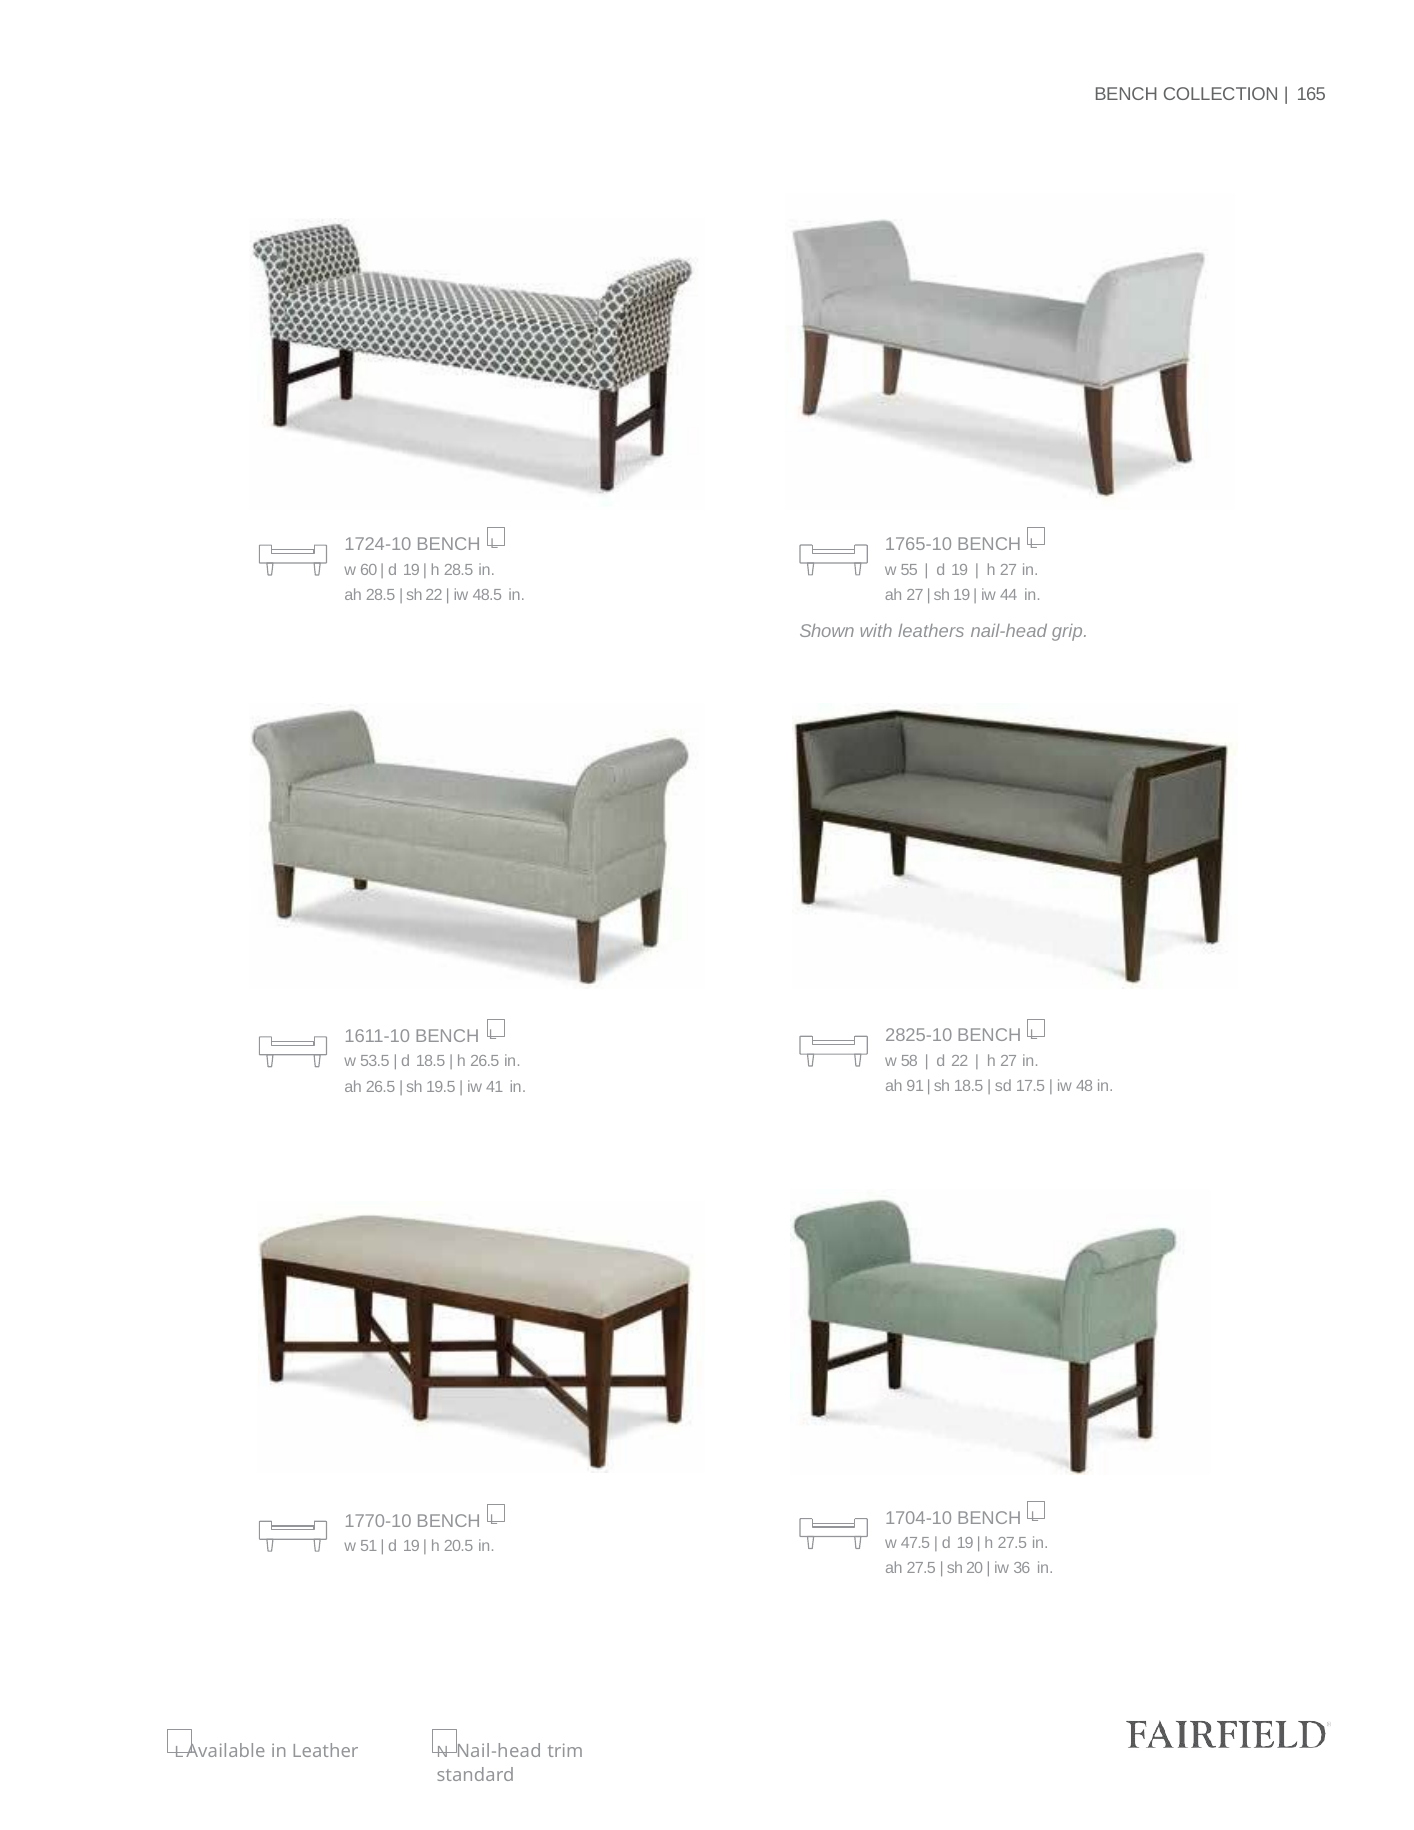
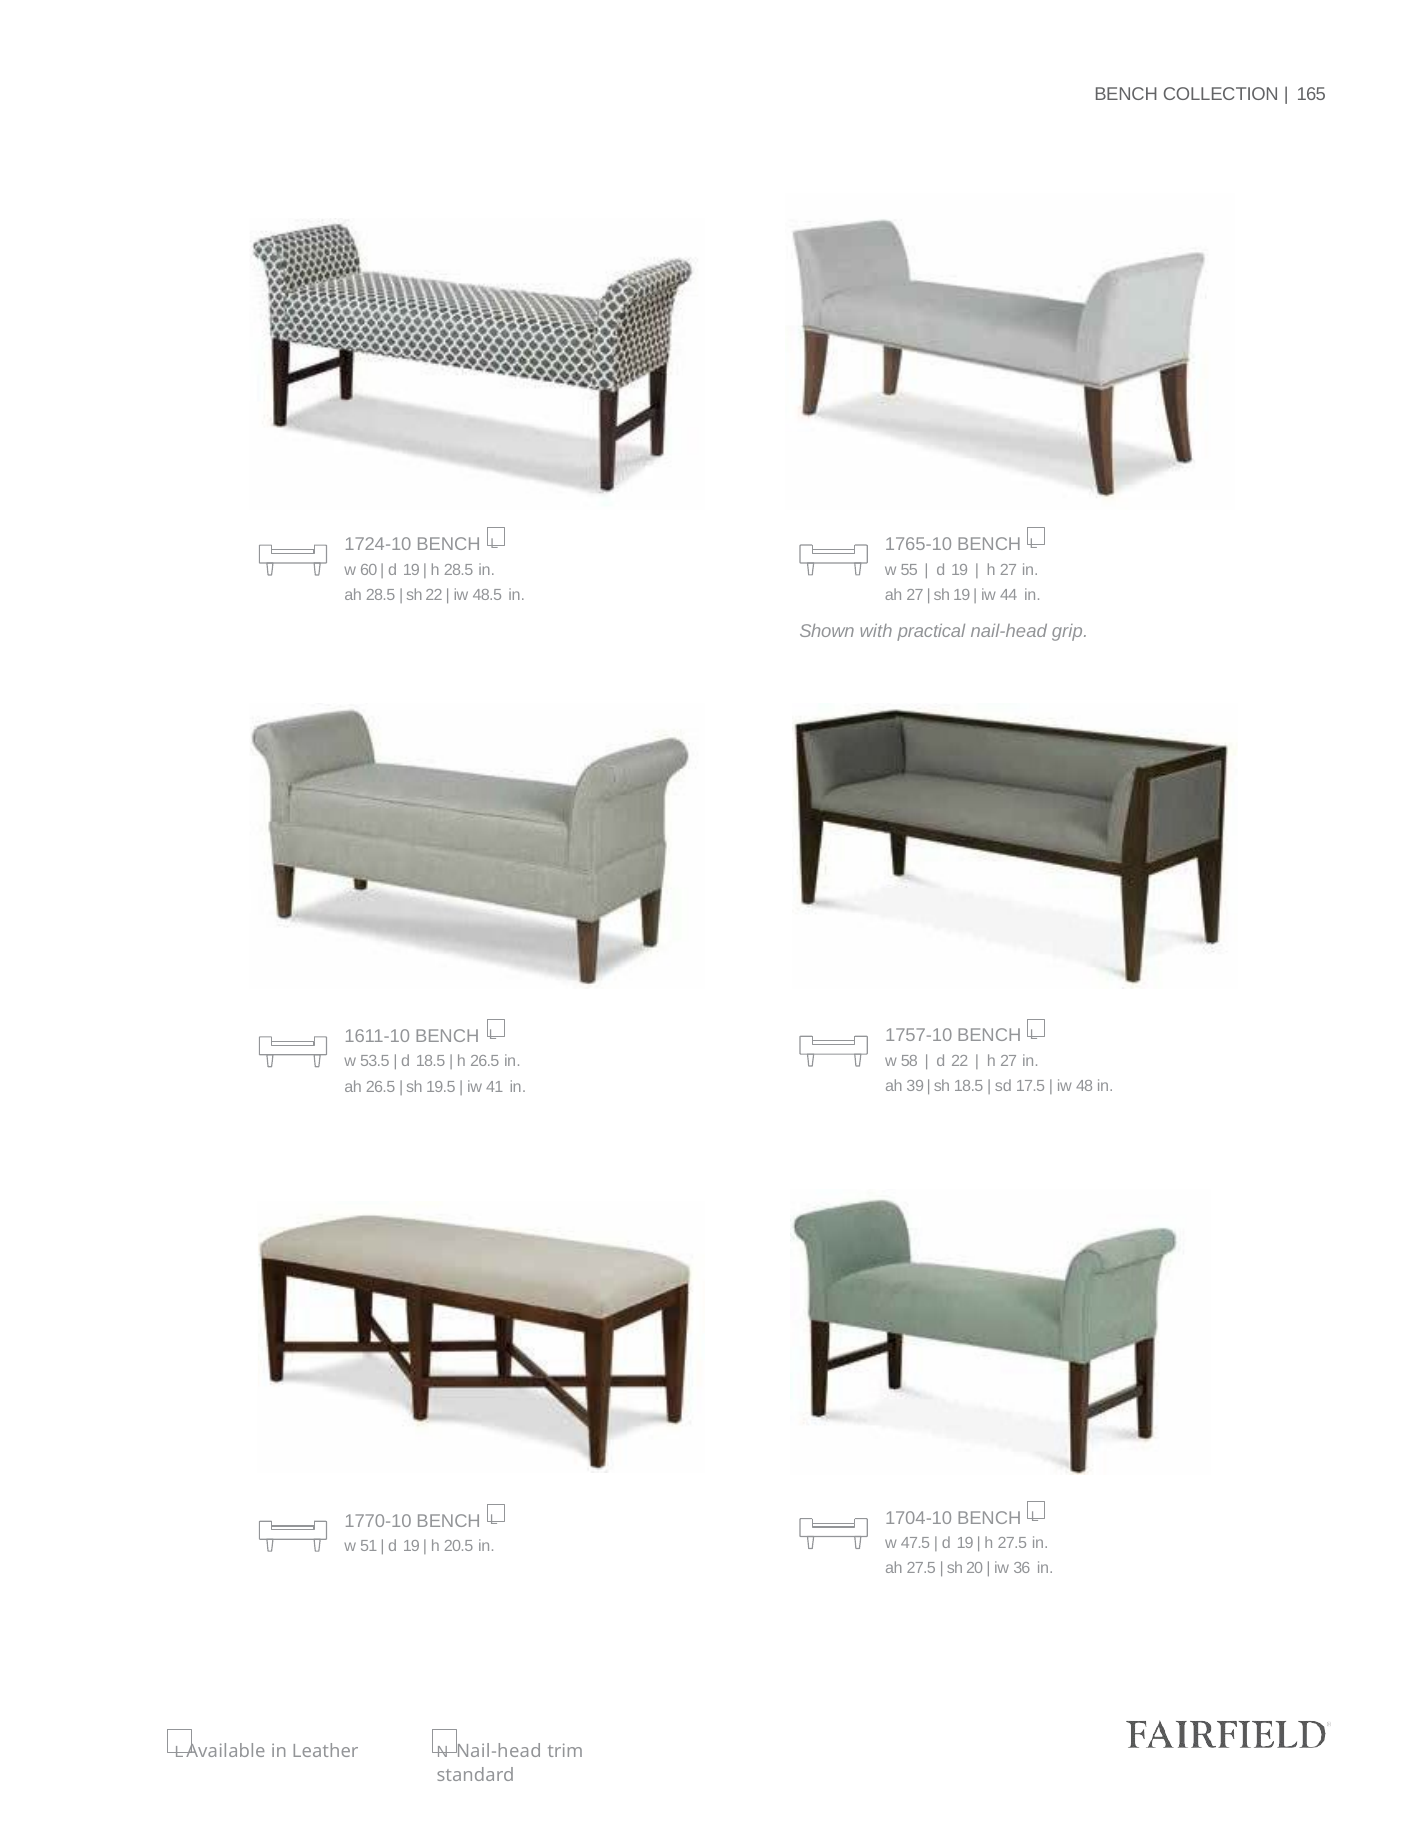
leathers: leathers -> practical (931, 631)
2825-10: 2825-10 -> 1757-10 (919, 1036)
91: 91 -> 39 (915, 1086)
